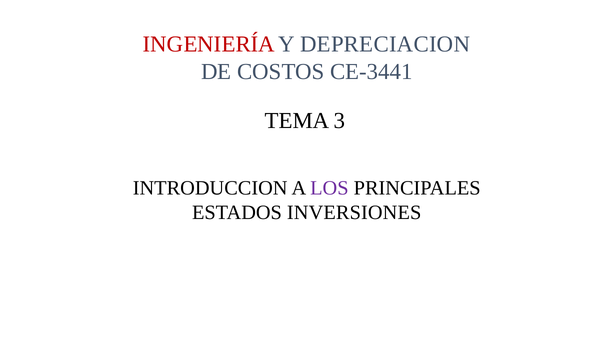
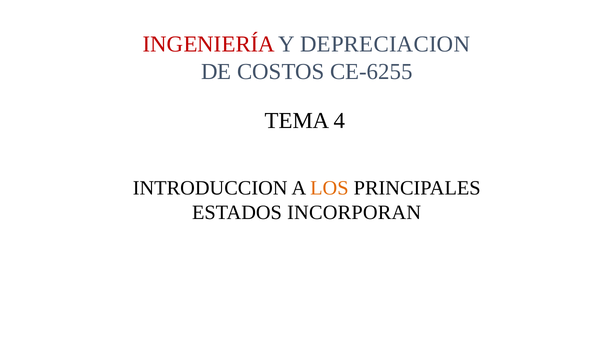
CE-3441: CE-3441 -> CE-6255 (371, 72)
3: 3 -> 4 (340, 121)
LOS colour: purple -> orange (329, 188)
INVERSIONES: INVERSIONES -> INCORPORAN (354, 212)
